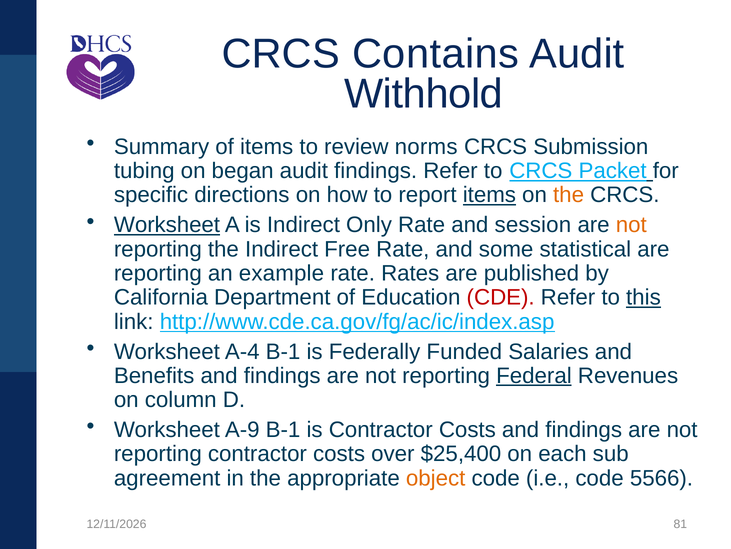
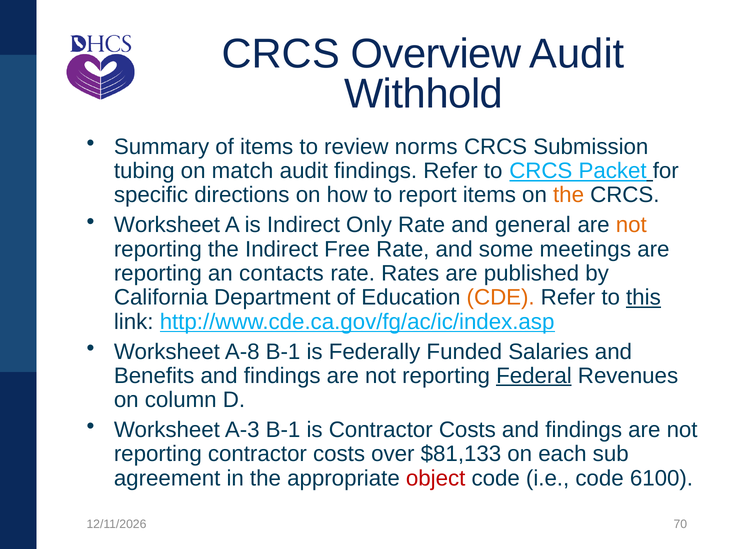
Contains: Contains -> Overview (436, 54)
began: began -> match (242, 171)
items underline: present -> none (489, 195)
Worksheet underline: present -> none (167, 225)
session: session -> general (533, 225)
statistical: statistical -> meetings (585, 249)
example: example -> contacts (281, 273)
CDE colour: red -> orange (501, 297)
A-4: A-4 -> A-8 (242, 351)
A-9: A-9 -> A-3 (242, 429)
$25,400: $25,400 -> $81,133 (461, 453)
object colour: orange -> red (436, 478)
5566: 5566 -> 6100 (661, 478)
81: 81 -> 70 (680, 524)
